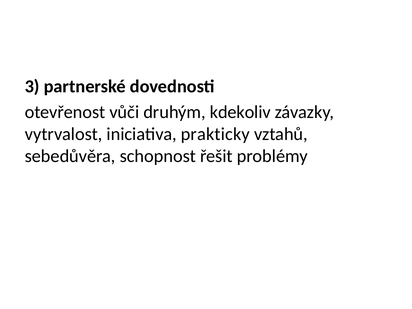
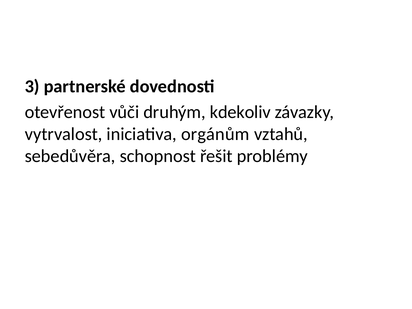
prakticky: prakticky -> orgánům (215, 134)
